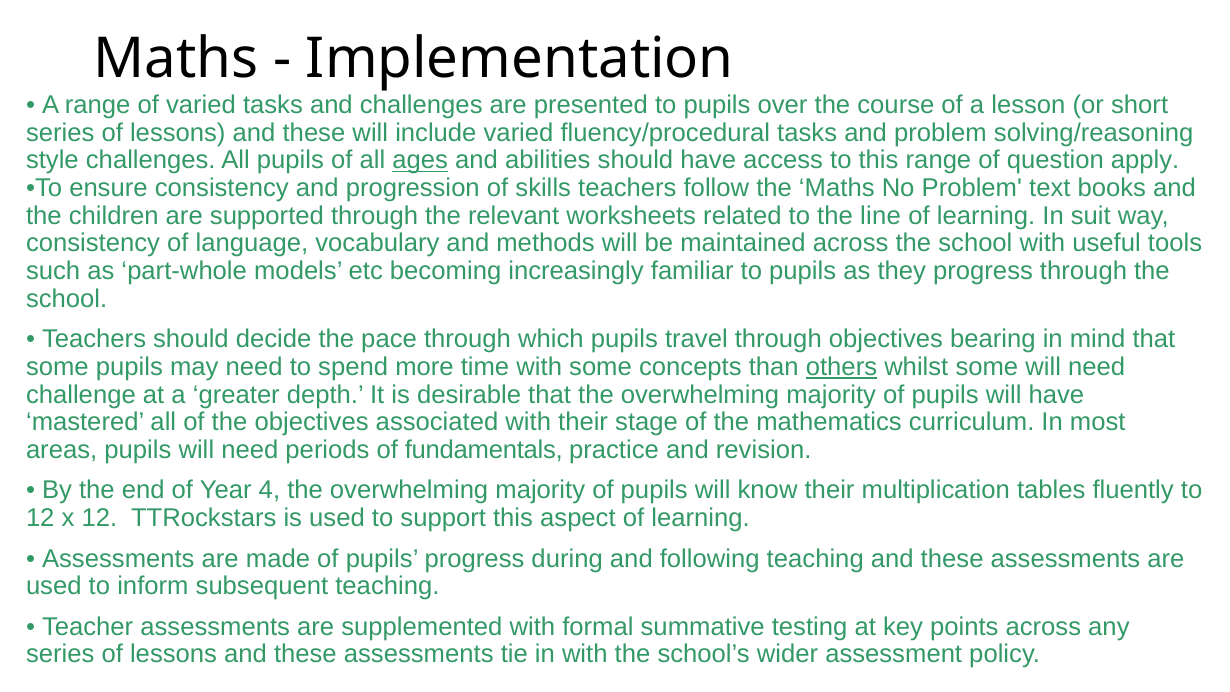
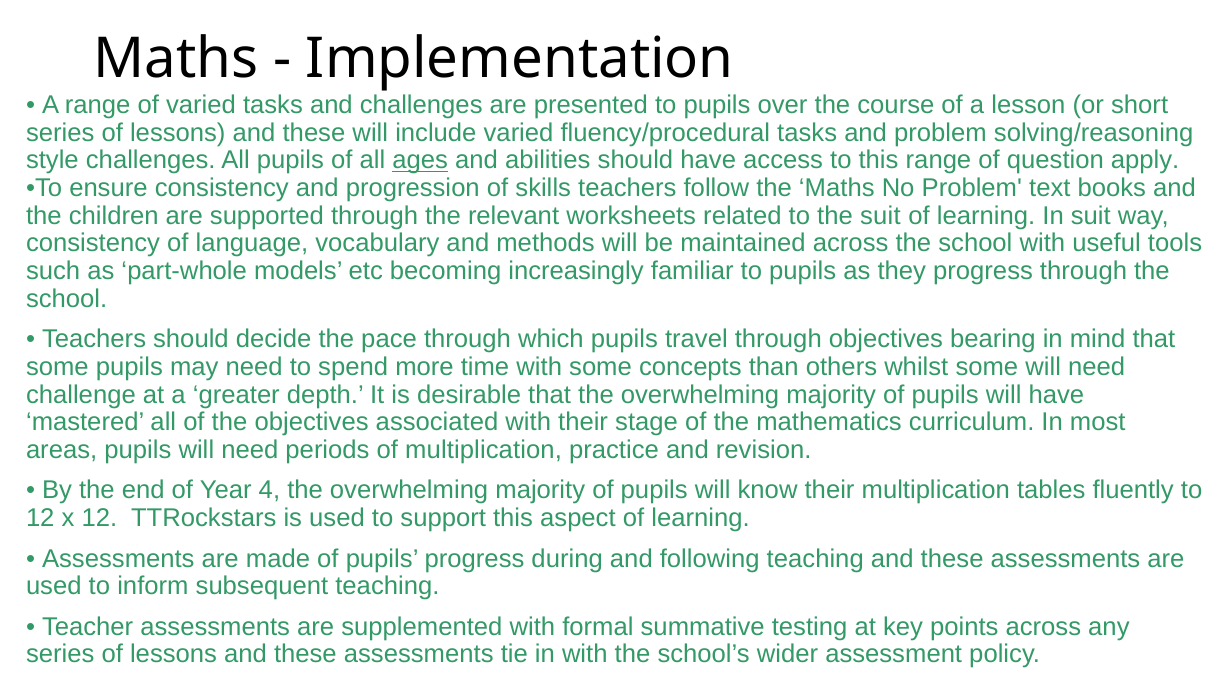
the line: line -> suit (880, 216)
others underline: present -> none (841, 367)
of fundamentals: fundamentals -> multiplication (484, 450)
